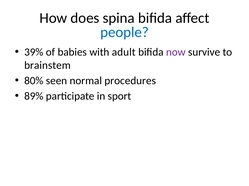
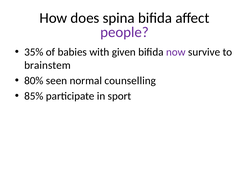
people colour: blue -> purple (124, 32)
39%: 39% -> 35% (34, 52)
adult: adult -> given (124, 52)
procedures: procedures -> counselling (130, 81)
89%: 89% -> 85% (34, 97)
